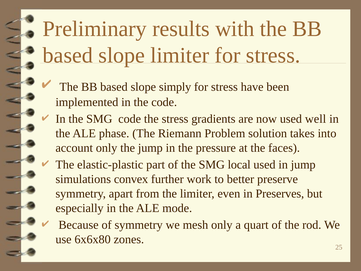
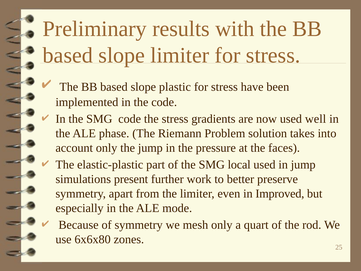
simply: simply -> plastic (175, 87)
convex: convex -> present (131, 179)
Preserves: Preserves -> Improved (280, 193)
